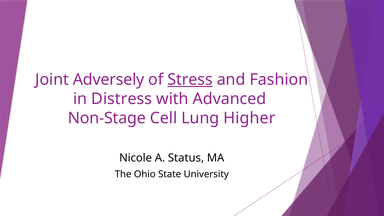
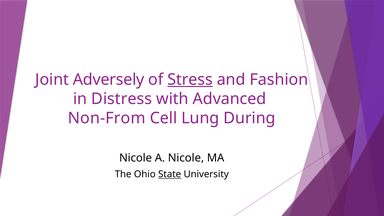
Non-Stage: Non-Stage -> Non-From (107, 118)
Higher: Higher -> During (249, 118)
A Status: Status -> Nicole (186, 158)
State underline: none -> present (170, 174)
